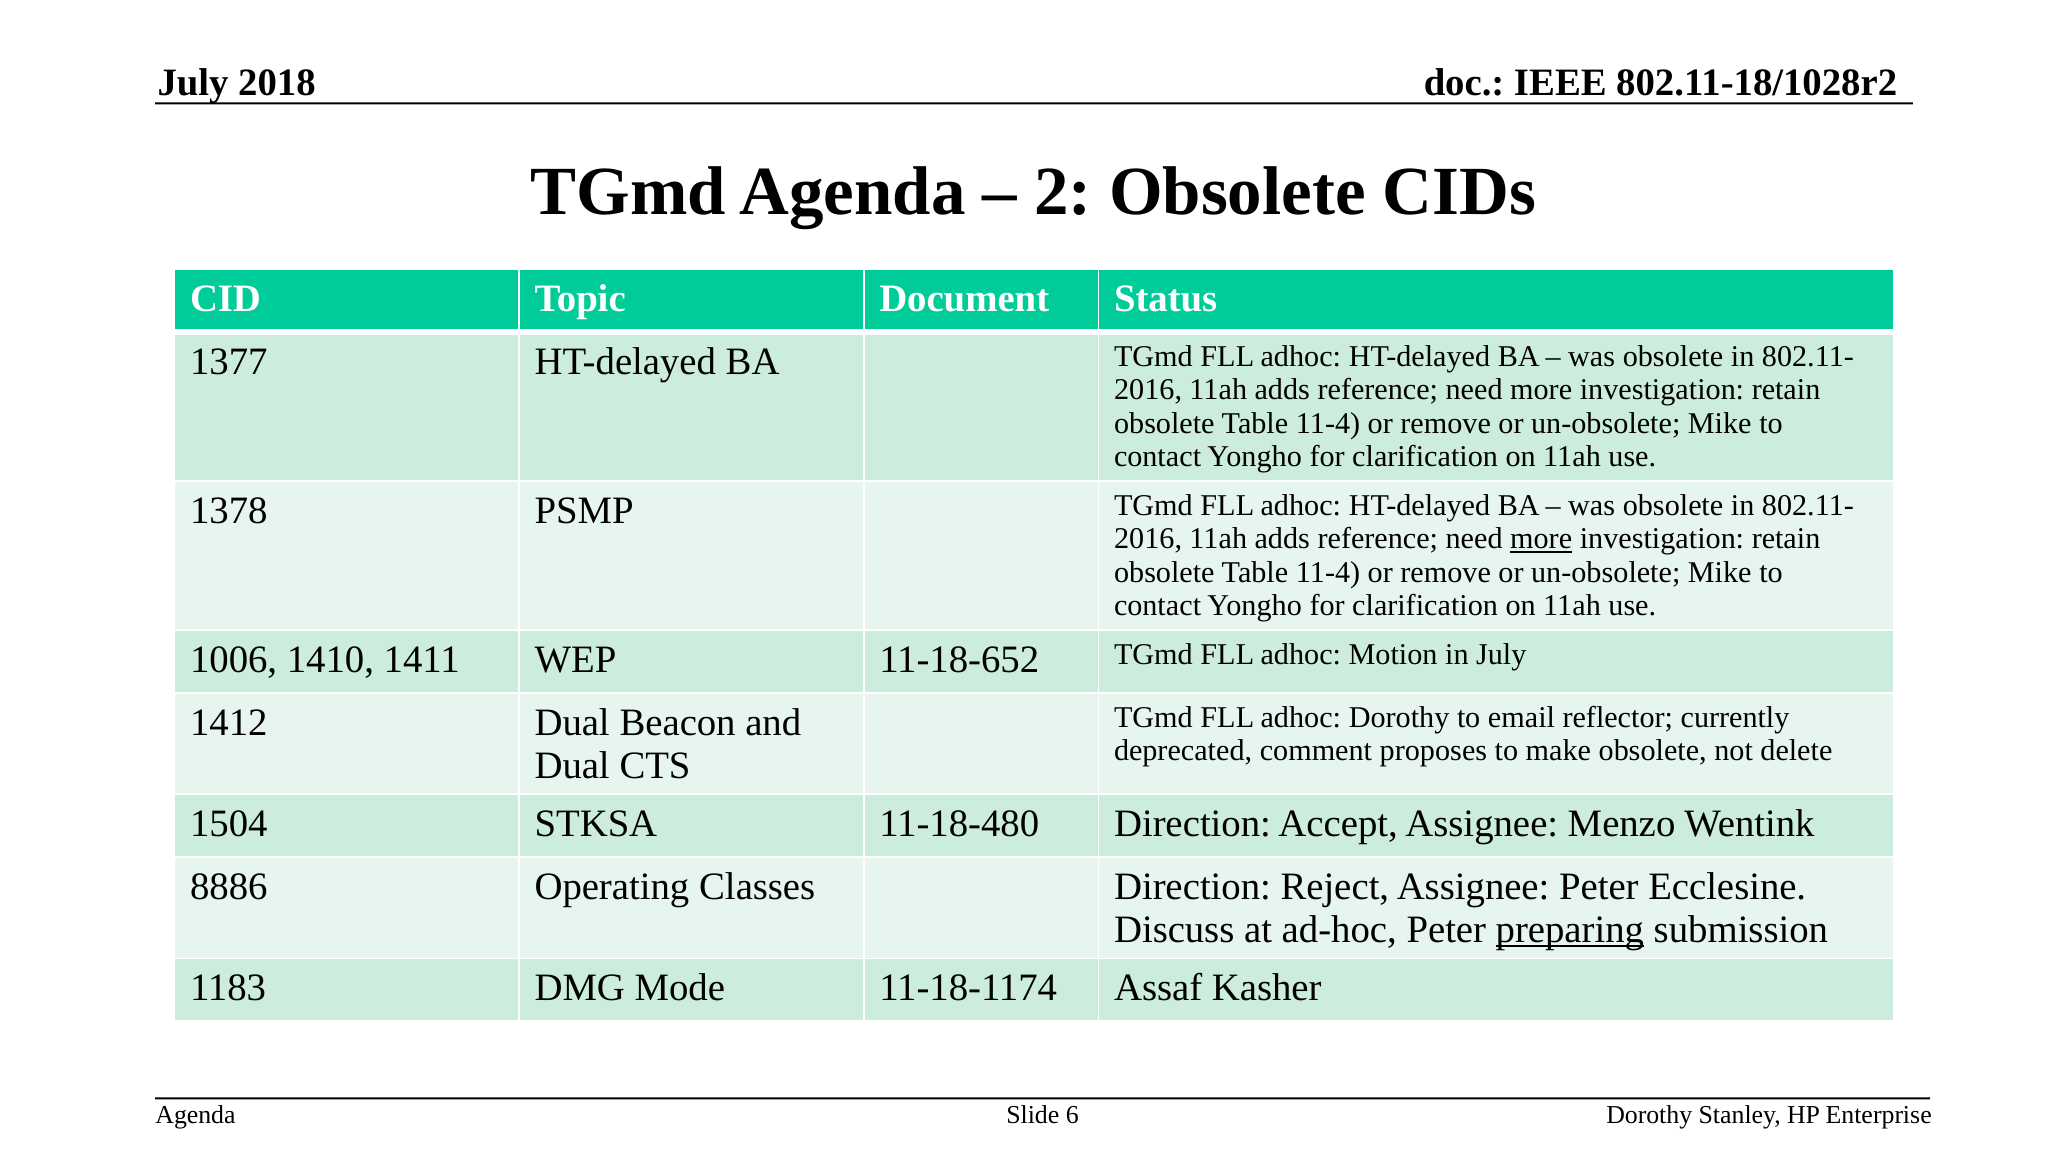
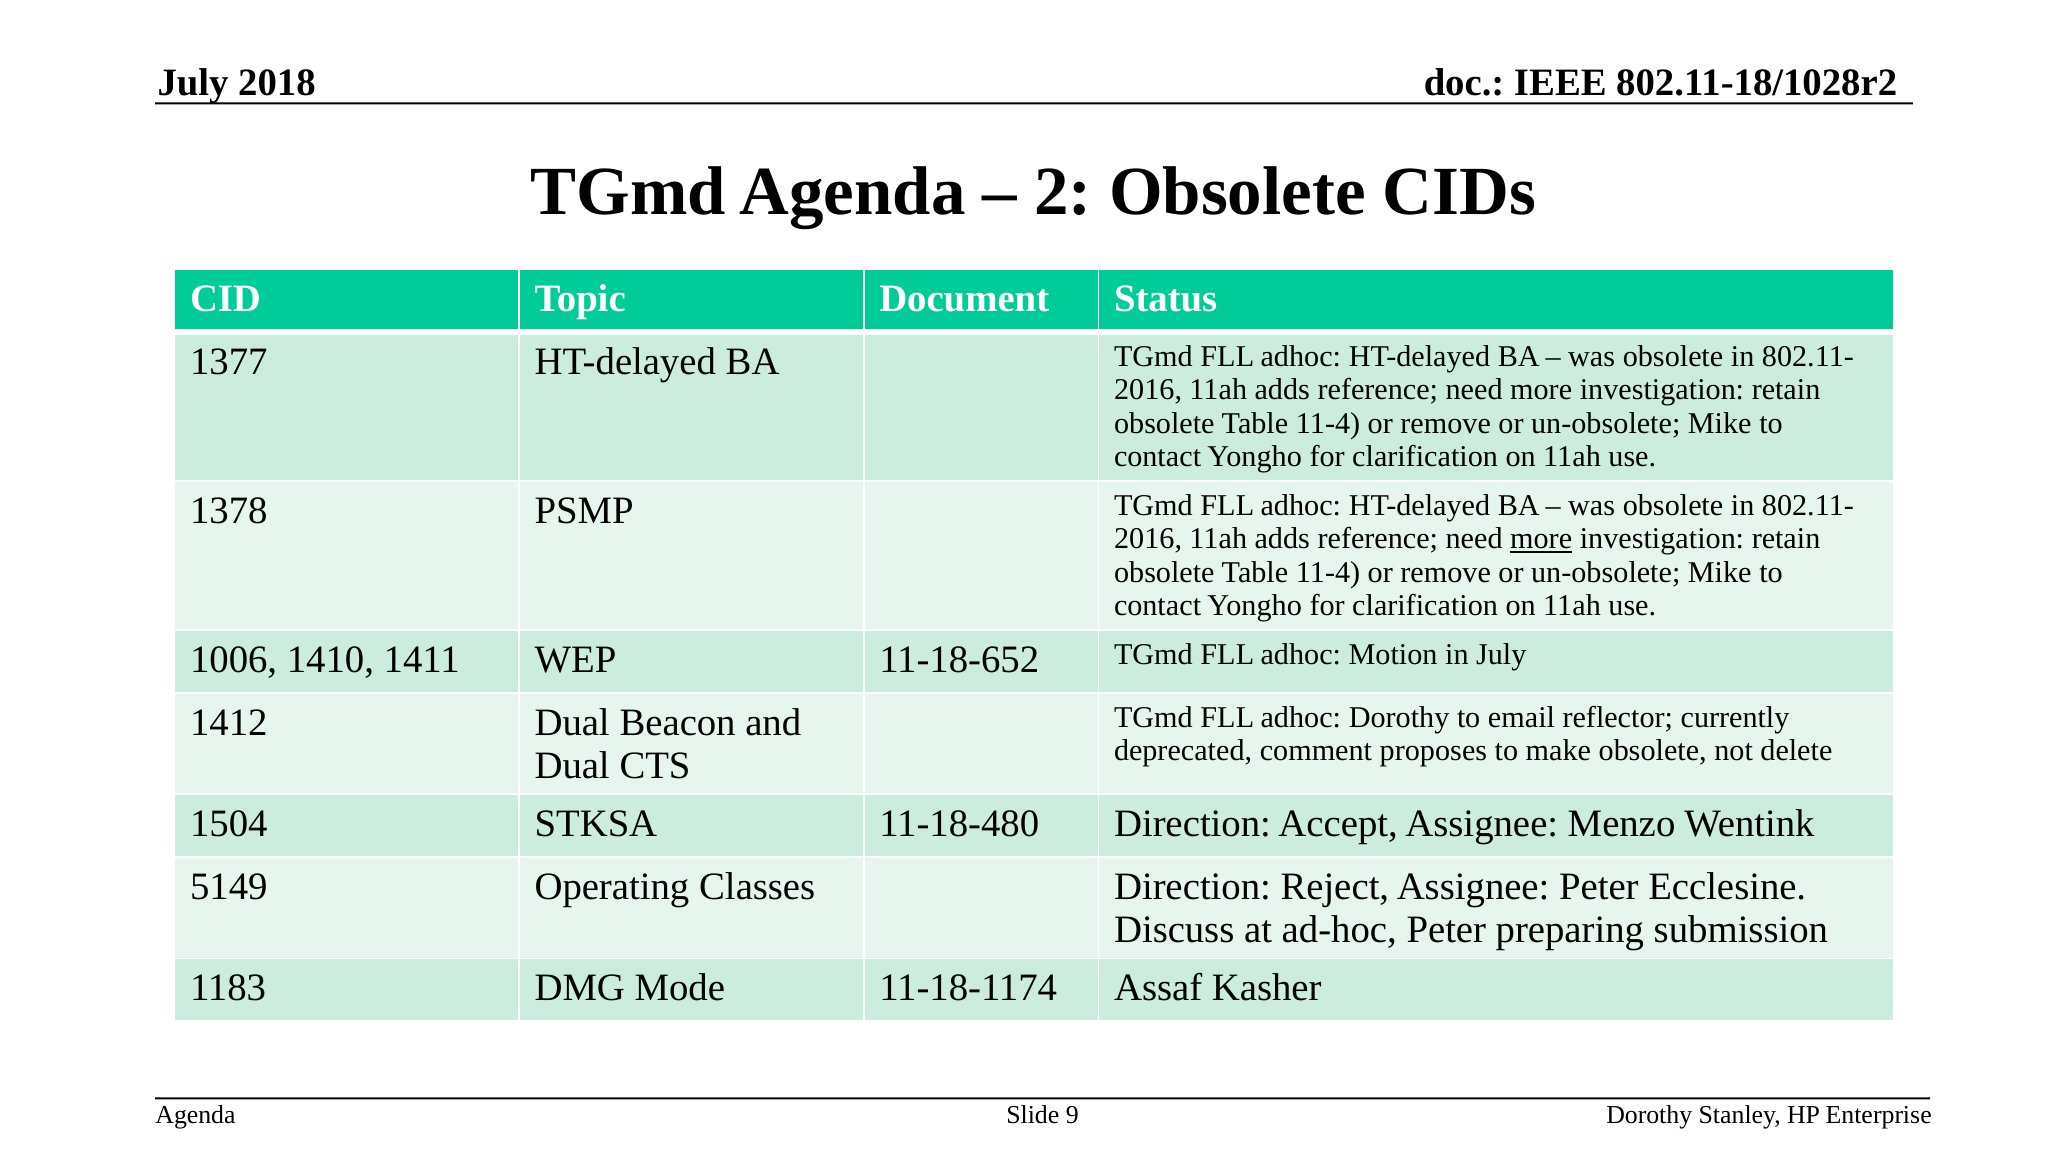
8886: 8886 -> 5149 (229, 887)
preparing underline: present -> none (1570, 930)
6: 6 -> 9 (1072, 1116)
